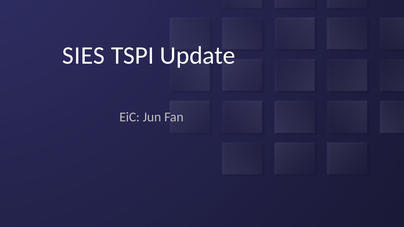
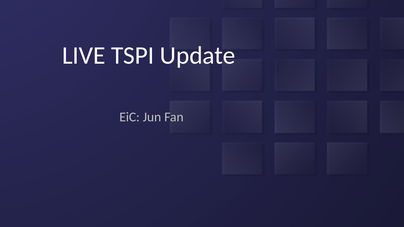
SIES: SIES -> LIVE (84, 56)
